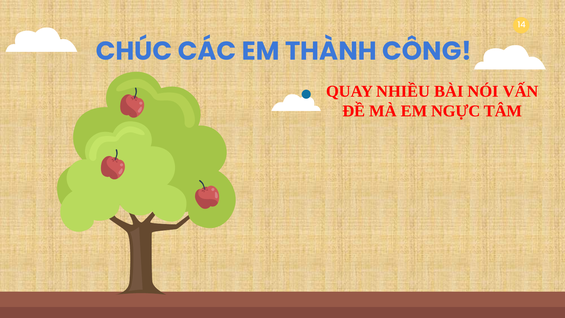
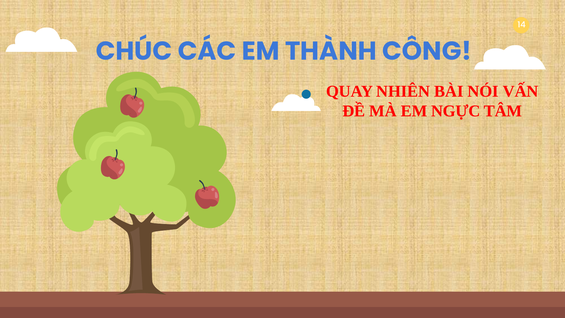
NHIỀU: NHIỀU -> NHIÊN (403, 91)
